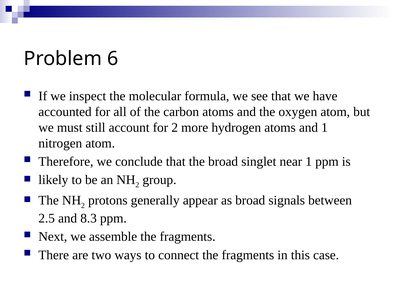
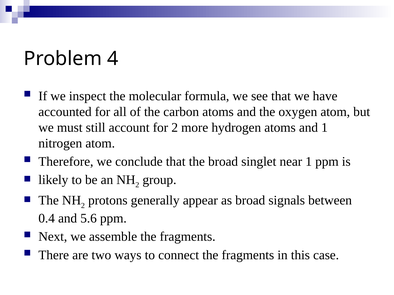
6: 6 -> 4 (113, 59)
2.5: 2.5 -> 0.4 (47, 219)
8.3: 8.3 -> 5.6 (89, 219)
